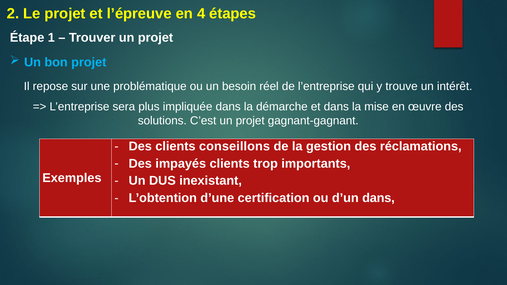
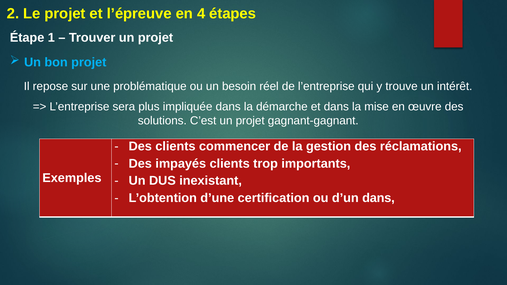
conseillons: conseillons -> commencer (235, 146)
